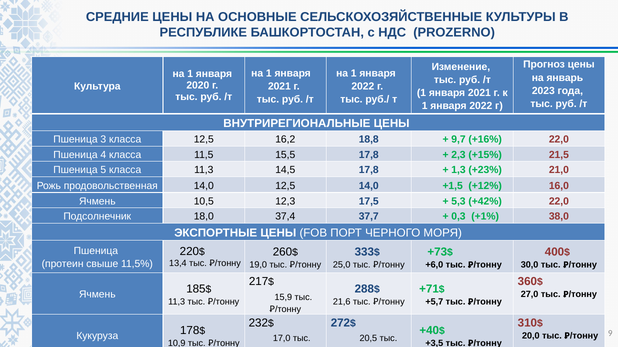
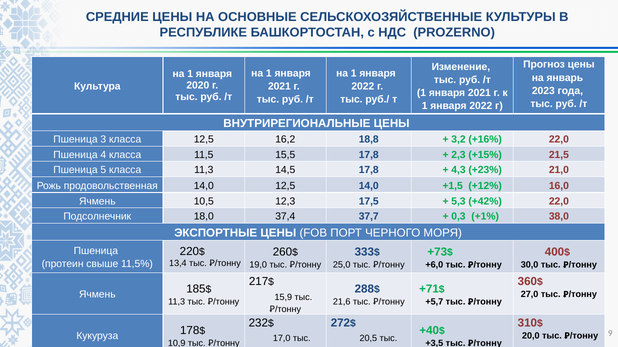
9,7: 9,7 -> 3,2 (458, 140)
1,3: 1,3 -> 4,3 (458, 170)
